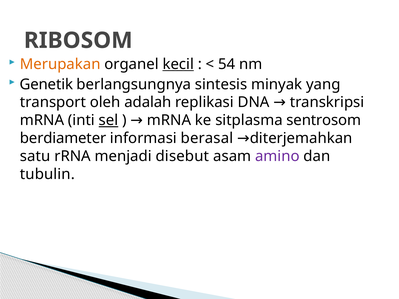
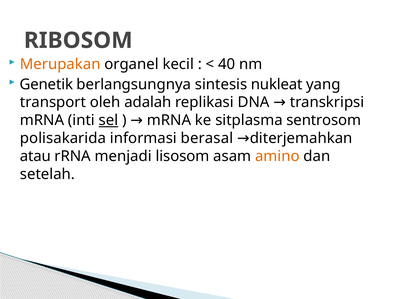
kecil underline: present -> none (178, 64)
54: 54 -> 40 (227, 64)
minyak: minyak -> nukleat (277, 84)
berdiameter: berdiameter -> polisakarida (63, 138)
satu: satu -> atau (35, 156)
disebut: disebut -> lisosom (182, 156)
amino colour: purple -> orange (277, 156)
tubulin: tubulin -> setelah (47, 174)
